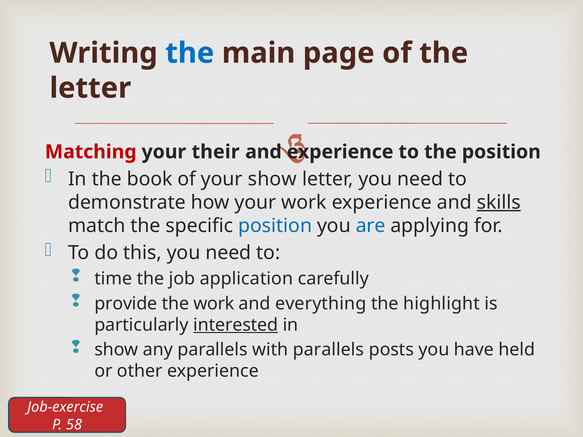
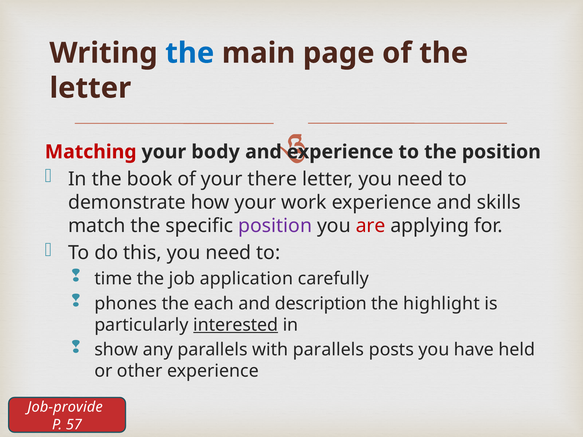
their: their -> body (216, 152)
your show: show -> there (272, 179)
skills underline: present -> none (499, 202)
position colour: blue -> purple (275, 226)
are colour: blue -> red (371, 226)
provide: provide -> phones (126, 304)
the work: work -> each (214, 304)
everything: everything -> description (321, 304)
Job-exercise: Job-exercise -> Job-provide (65, 407)
58: 58 -> 57 (74, 425)
